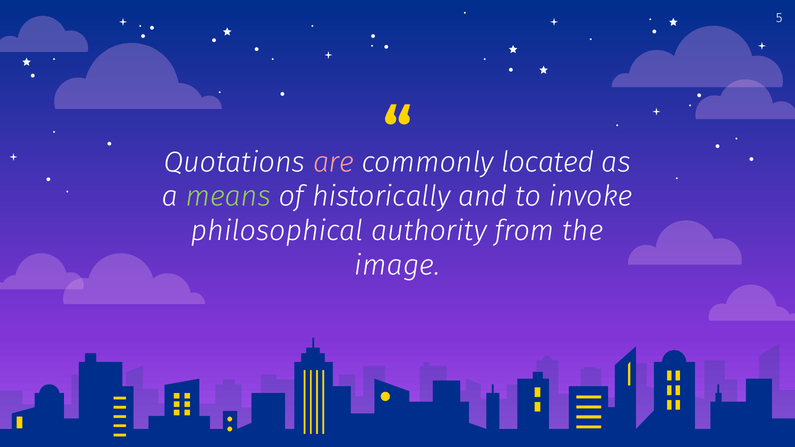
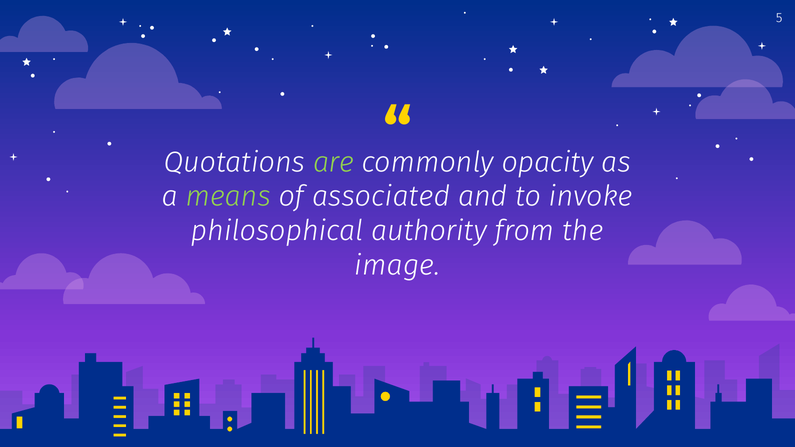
are colour: pink -> light green (333, 162)
located: located -> opacity (548, 162)
historically: historically -> associated (381, 197)
